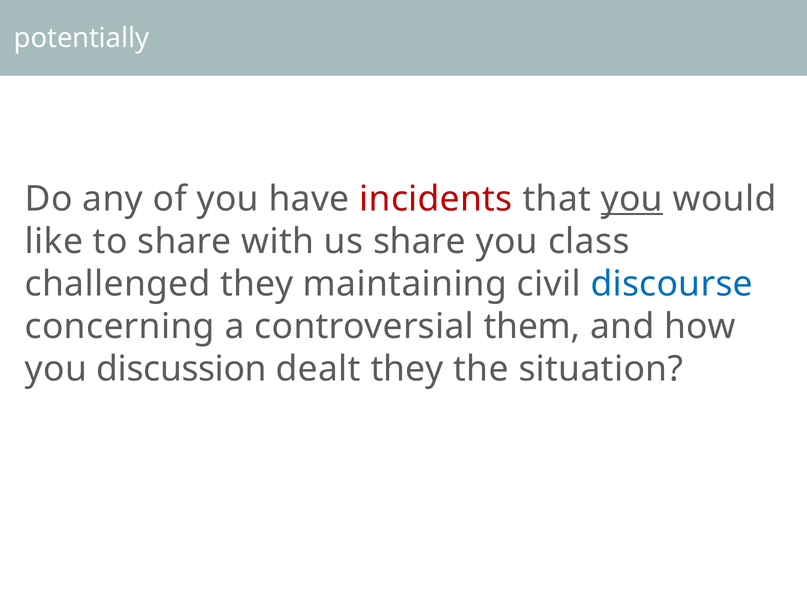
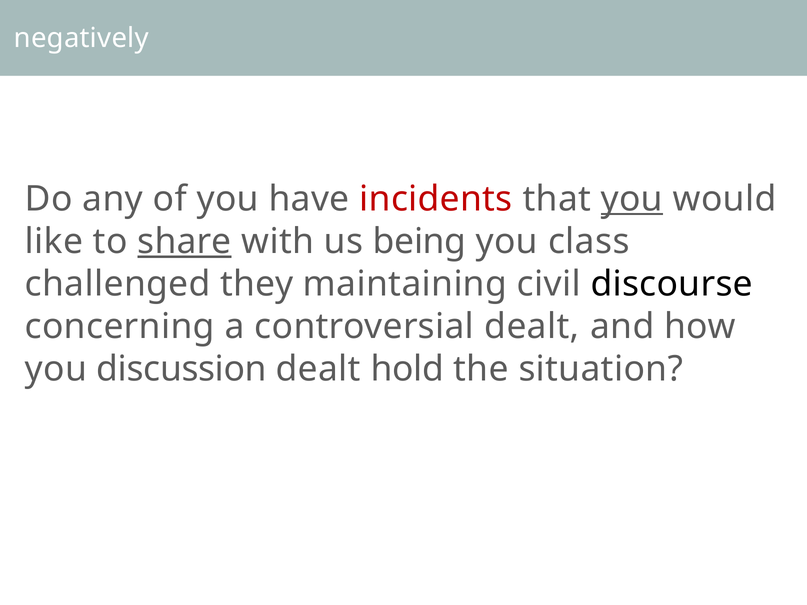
potentially: potentially -> negatively (81, 38)
share underline: none -> present (184, 242)
us share: share -> being (420, 242)
discourse colour: blue -> black (672, 284)
controversial them: them -> dealt (532, 327)
dealt they: they -> hold (407, 369)
